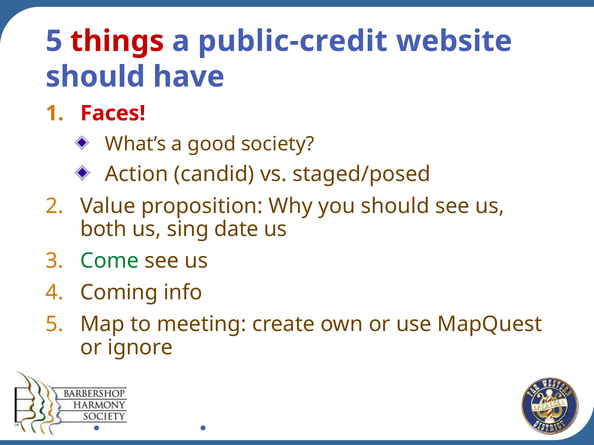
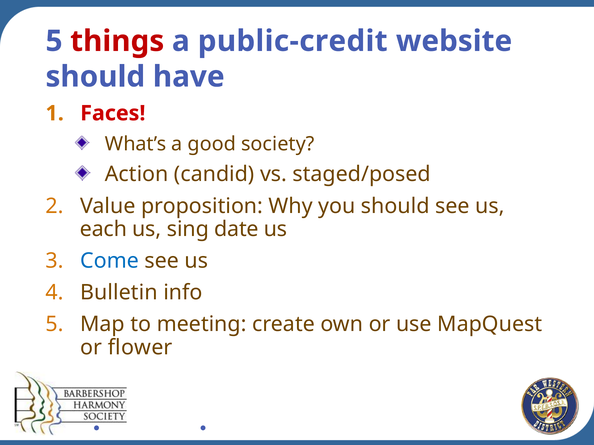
both: both -> each (103, 229)
Come colour: green -> blue (110, 261)
Coming: Coming -> Bulletin (119, 293)
ignore: ignore -> flower (140, 348)
